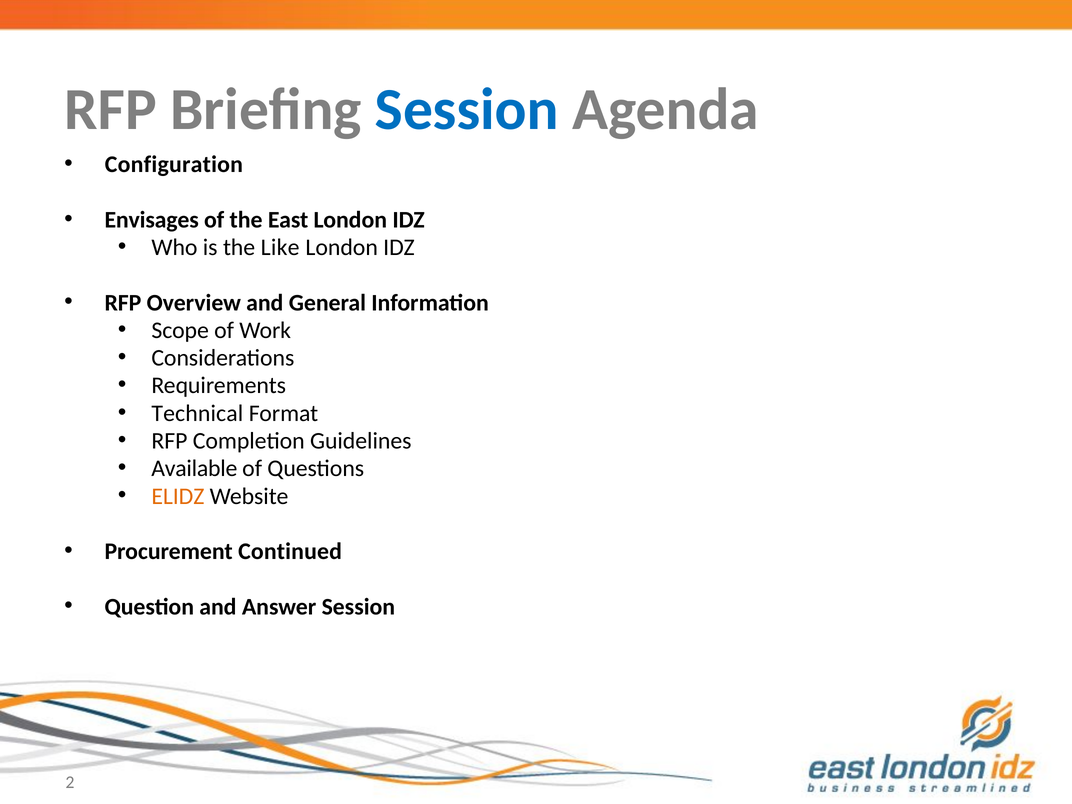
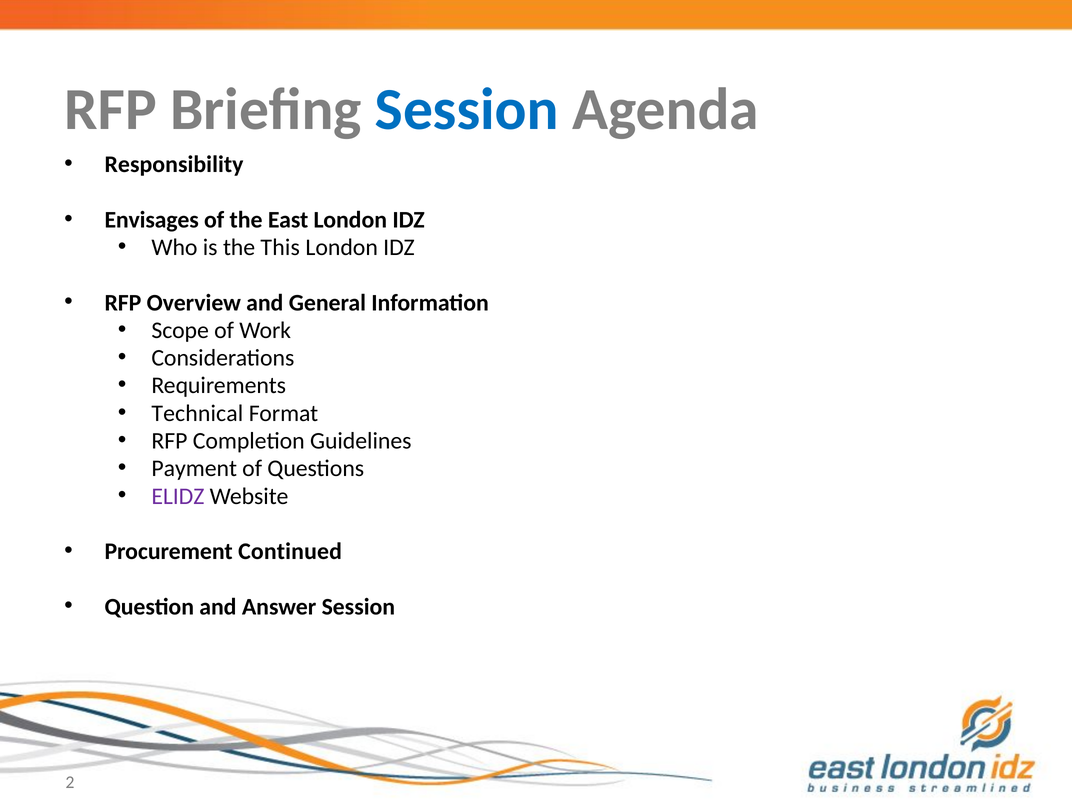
Configuration: Configuration -> Responsibility (174, 165)
Like: Like -> This (280, 247)
Available: Available -> Payment (194, 469)
ELIDZ colour: orange -> purple (178, 496)
